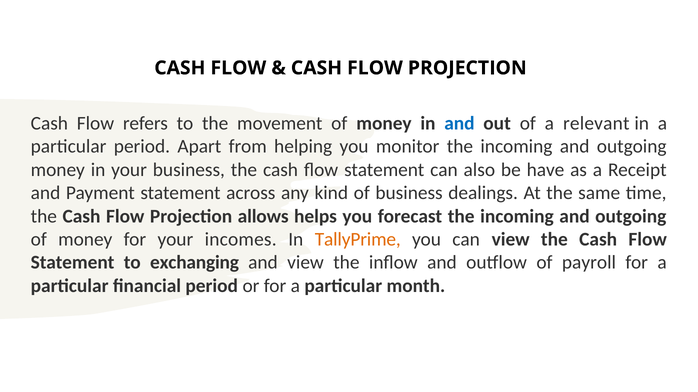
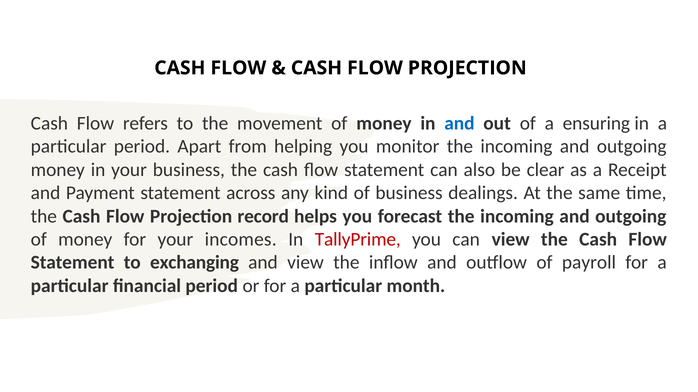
relevant: relevant -> ensuring (596, 123)
have: have -> clear (546, 170)
allows: allows -> record (263, 216)
TallyPrime colour: orange -> red (358, 240)
